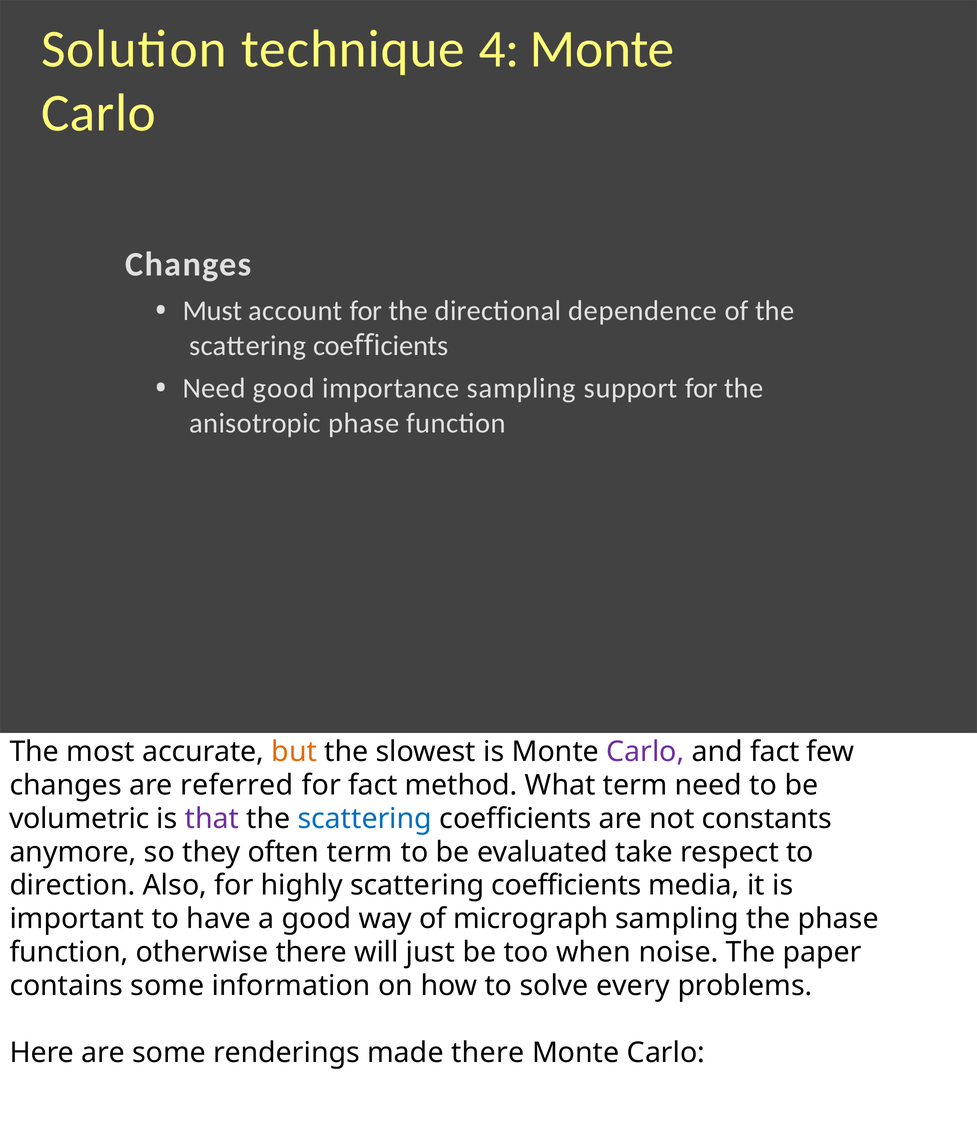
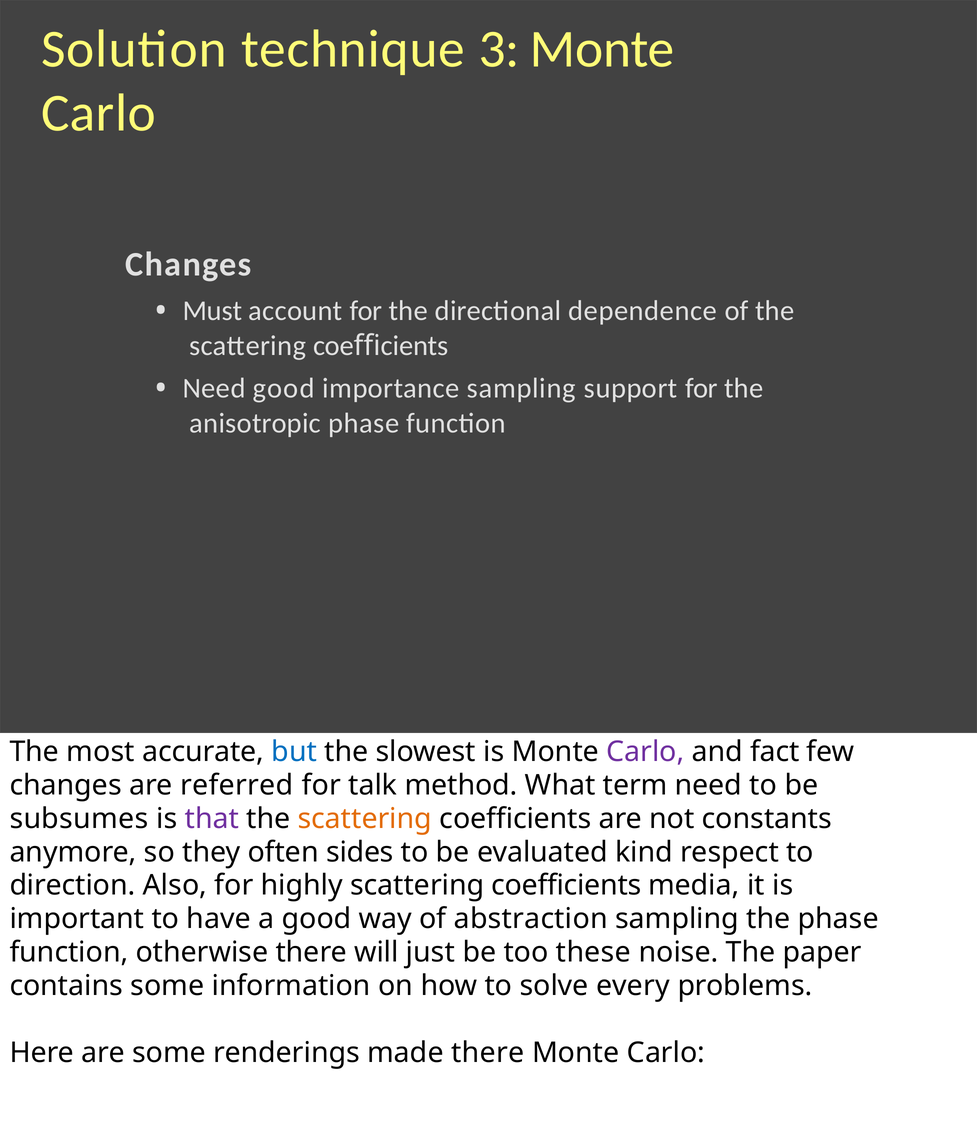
4: 4 -> 3 (499, 49)
but colour: orange -> blue (294, 752)
for fact: fact -> talk (373, 785)
volumetric: volumetric -> subsumes (79, 819)
scattering colour: blue -> orange (365, 819)
often term: term -> sides (360, 852)
take: take -> kind (644, 852)
micrograph: micrograph -> abstraction (531, 919)
when: when -> these (593, 952)
